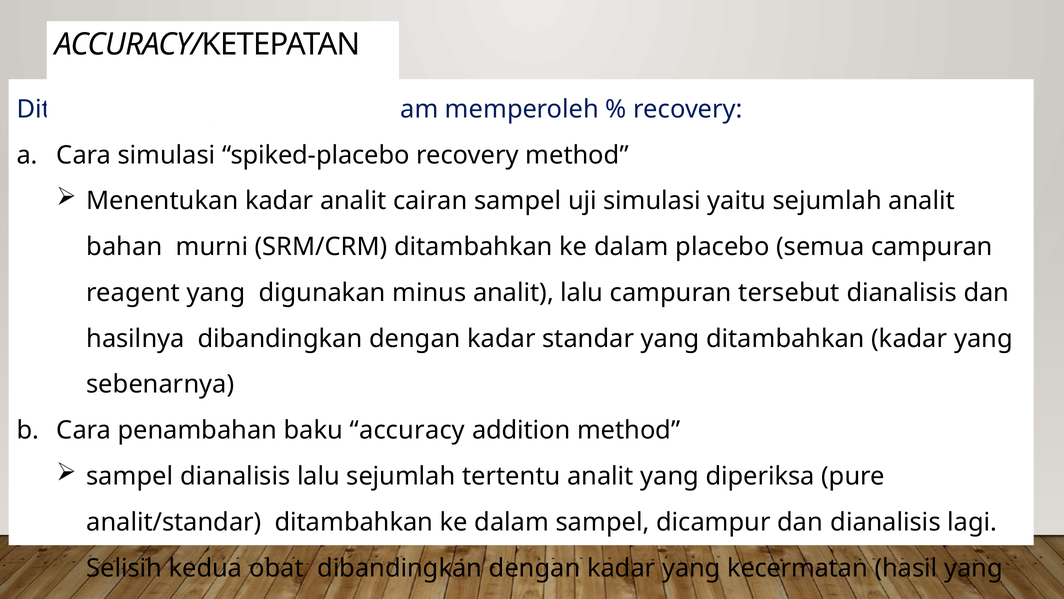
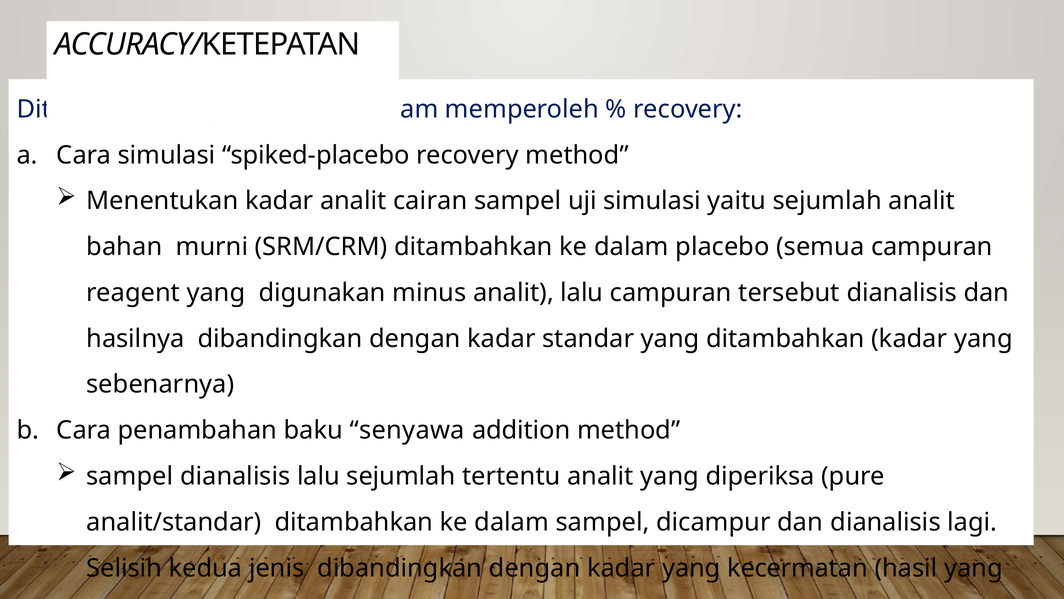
accuracy: accuracy -> senyawa (407, 430)
obat: obat -> jenis (277, 568)
